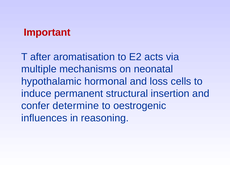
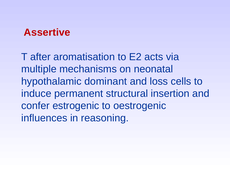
Important: Important -> Assertive (47, 32)
hormonal: hormonal -> dominant (106, 82)
determine: determine -> estrogenic (76, 106)
